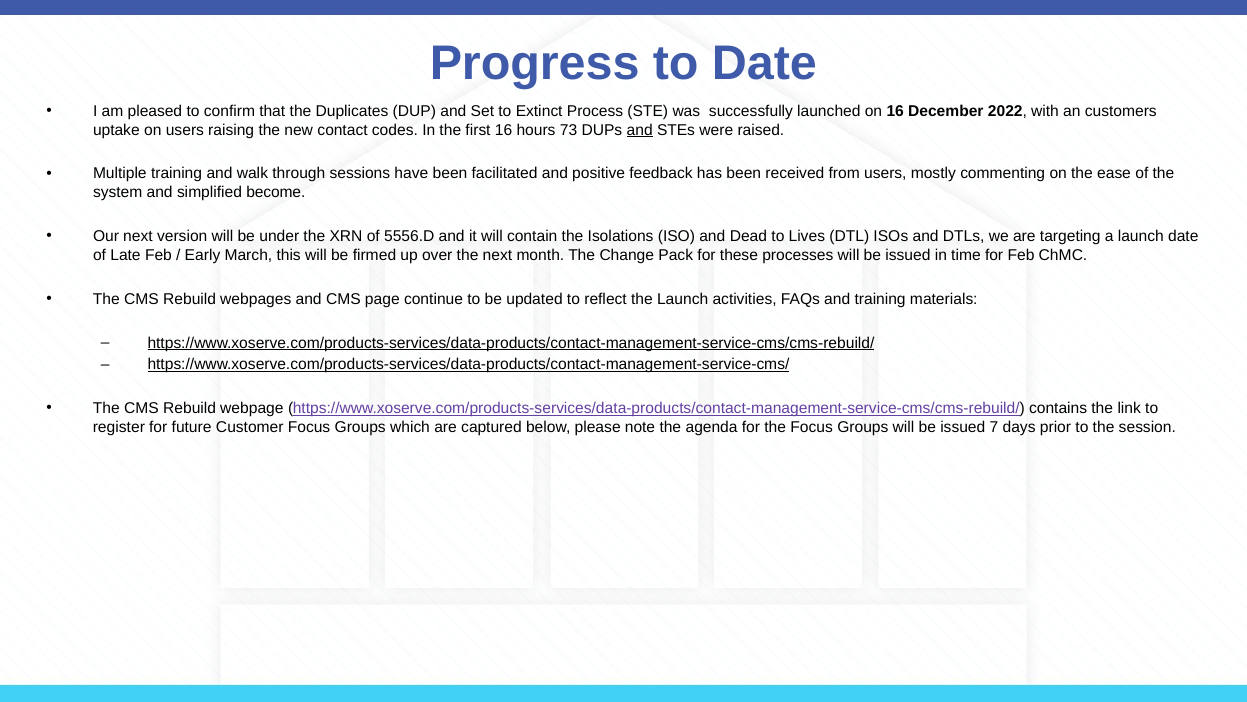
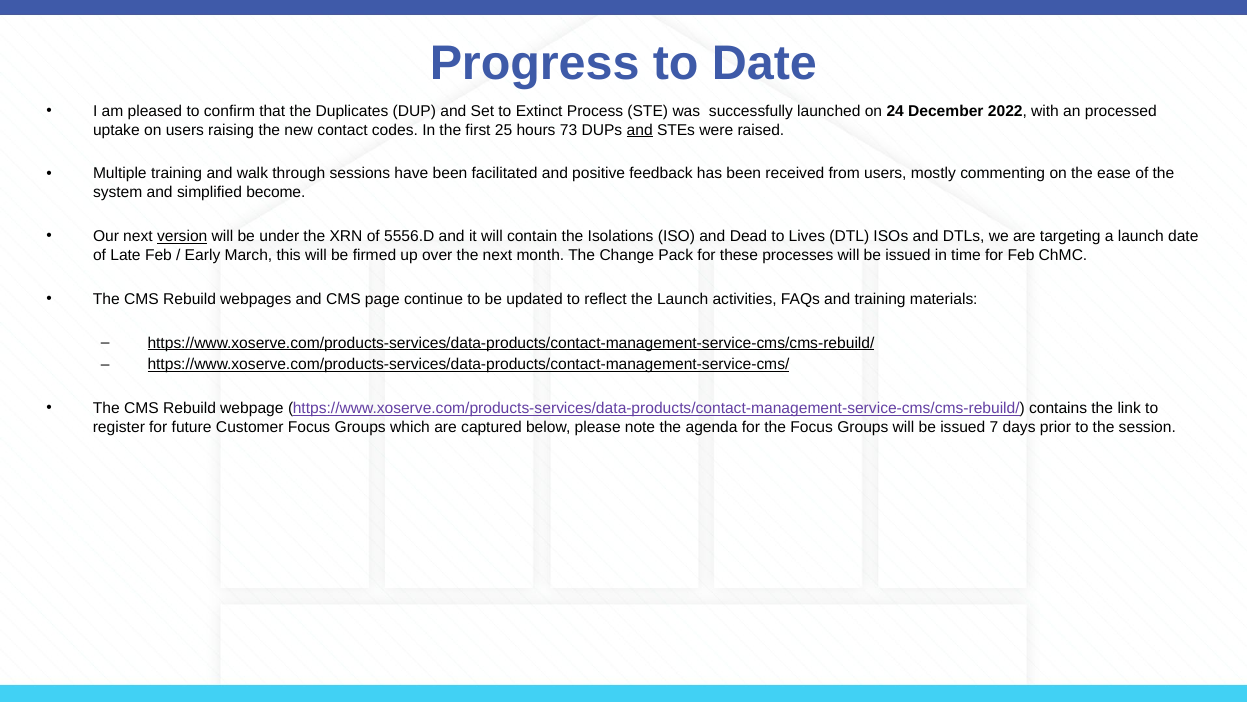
on 16: 16 -> 24 (895, 111)
customers: customers -> processed (1121, 111)
first 16: 16 -> 25 (504, 130)
version underline: none -> present (182, 236)
